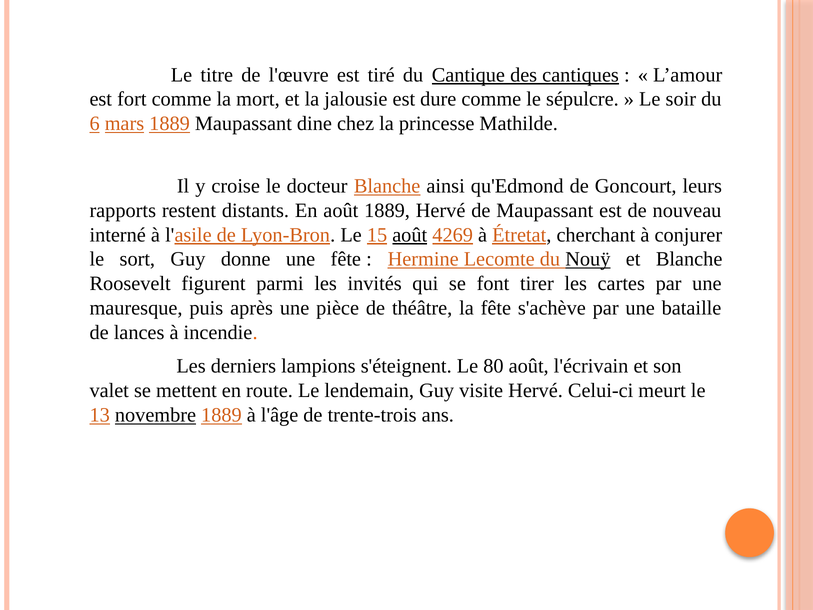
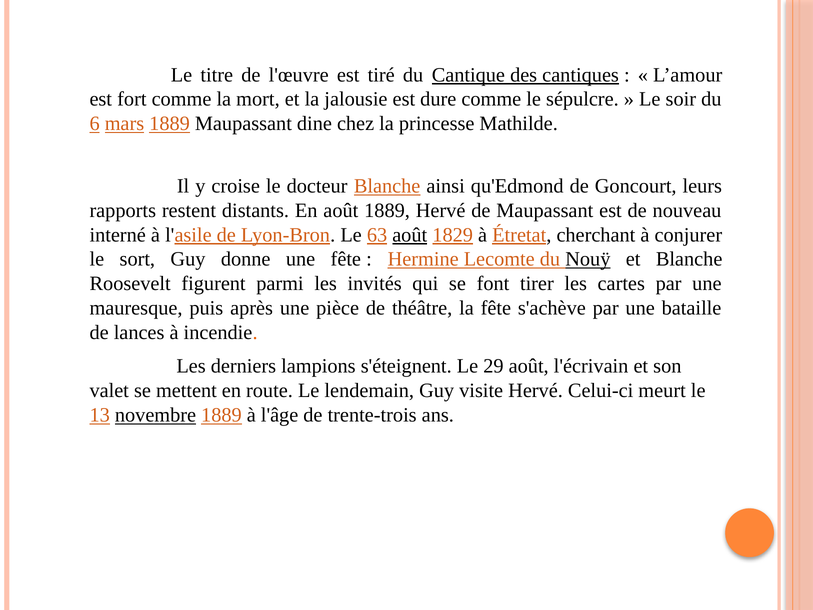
15: 15 -> 63 (377, 235)
4269: 4269 -> 1829 (453, 235)
80: 80 -> 29 (493, 366)
